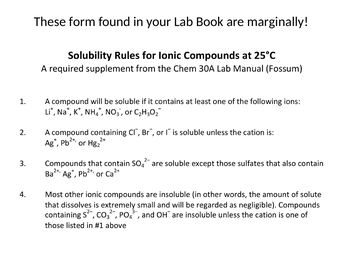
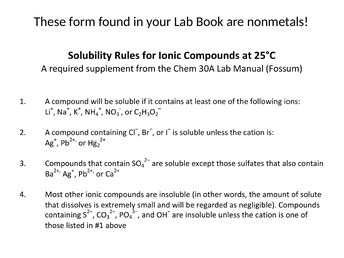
marginally: marginally -> nonmetals (278, 22)
